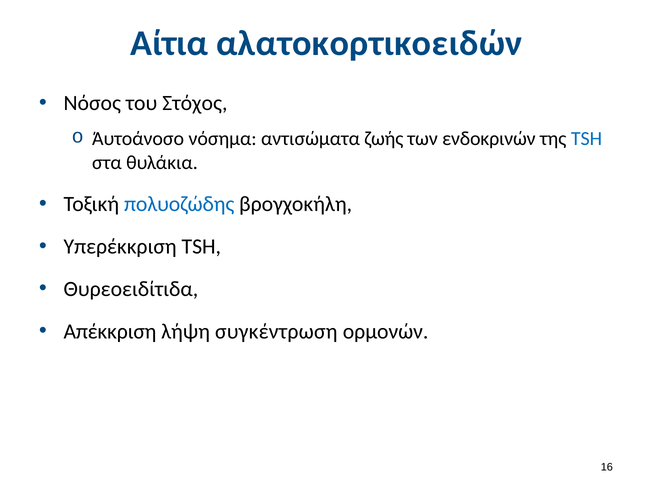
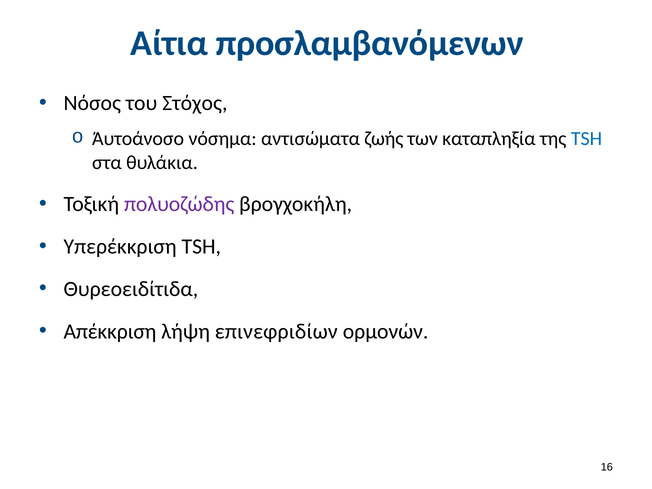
αλατοκορτικοειδών: αλατοκορτικοειδών -> προσλαμβανόμενων (370, 43)
ενδοκρινών: ενδοκρινών -> καταπληξία (489, 139)
πολυοζώδης colour: blue -> purple (179, 204)
συγκέντρωση: συγκέντρωση -> επινεφριδίων (276, 331)
